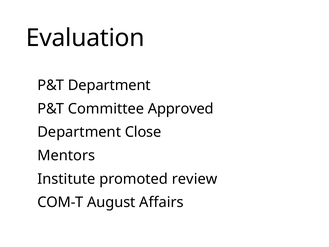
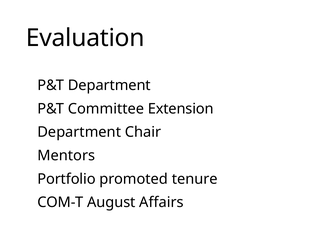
Approved: Approved -> Extension (181, 109)
Close: Close -> Chair (143, 132)
Institute: Institute -> Portfolio (66, 179)
review: review -> tenure (195, 179)
